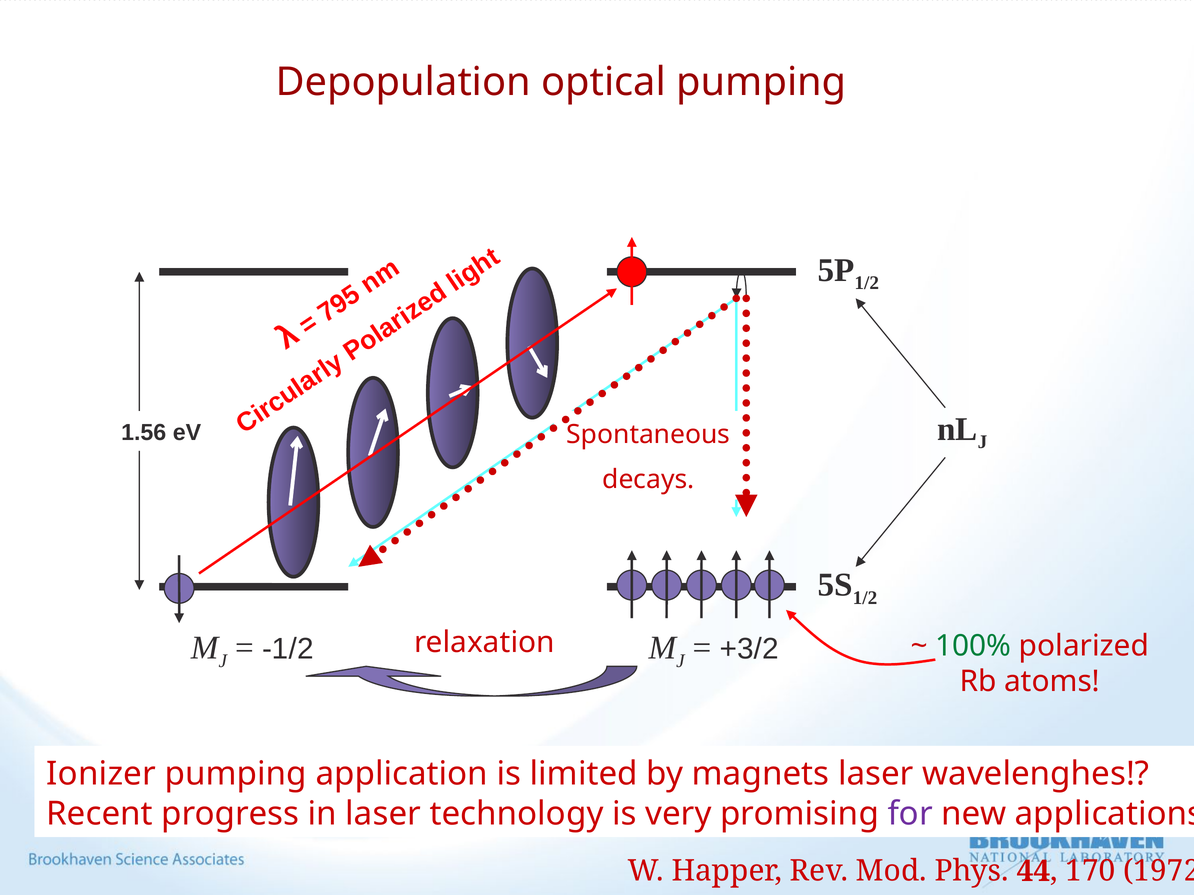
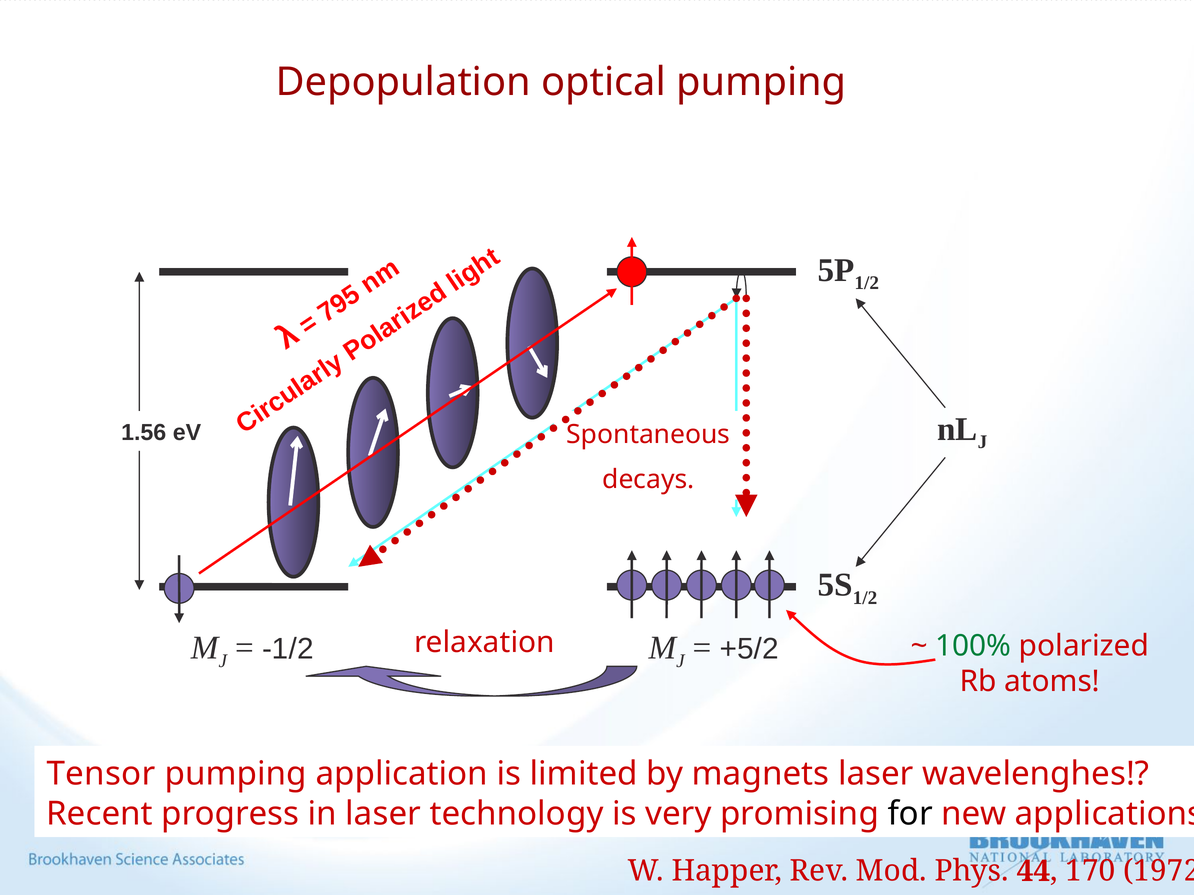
+3/2: +3/2 -> +5/2 (749, 649)
Ionizer: Ionizer -> Tensor (101, 774)
for colour: purple -> black (910, 814)
